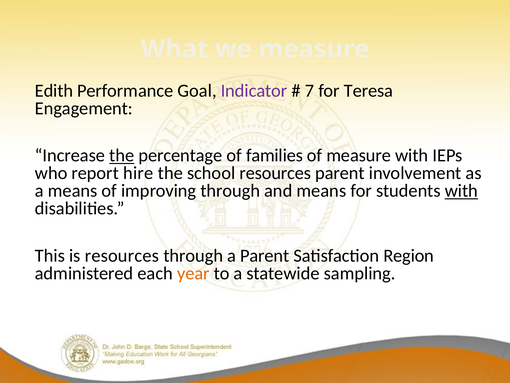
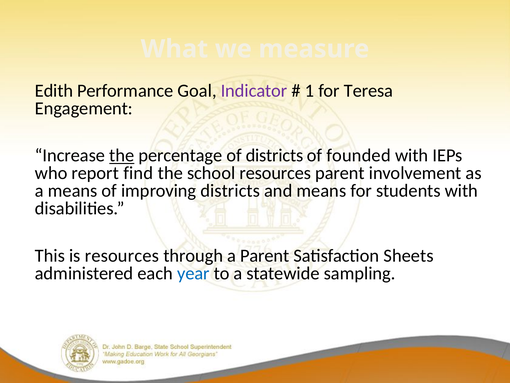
7: 7 -> 1 (310, 91)
of families: families -> districts (274, 155)
of measure: measure -> founded (359, 155)
hire: hire -> find (138, 173)
improving through: through -> districts (230, 191)
with underline: present -> none (461, 191)
Region: Region -> Sheets (409, 255)
year colour: orange -> blue (193, 273)
